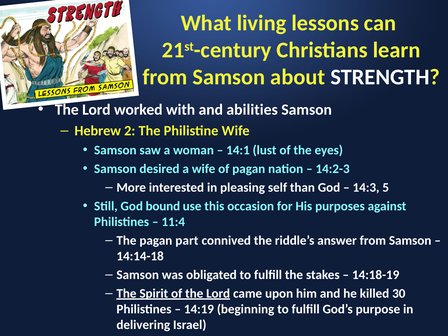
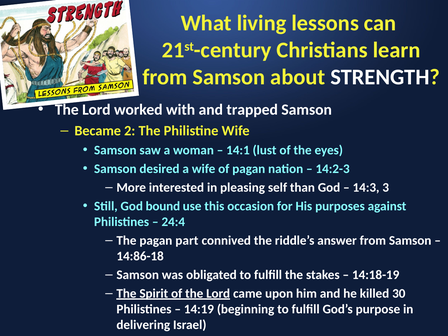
abilities: abilities -> trapped (252, 110)
Hebrew: Hebrew -> Became (98, 131)
5: 5 -> 3 (386, 187)
11:4: 11:4 -> 24:4 (173, 222)
14:14-18: 14:14-18 -> 14:86-18 (140, 256)
